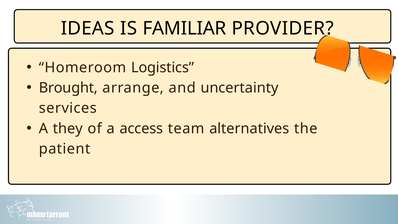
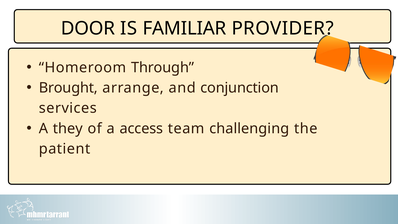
IDEAS: IDEAS -> DOOR (88, 28)
Logistics: Logistics -> Through (163, 68)
uncertainty: uncertainty -> conjunction (240, 88)
alternatives: alternatives -> challenging (249, 128)
